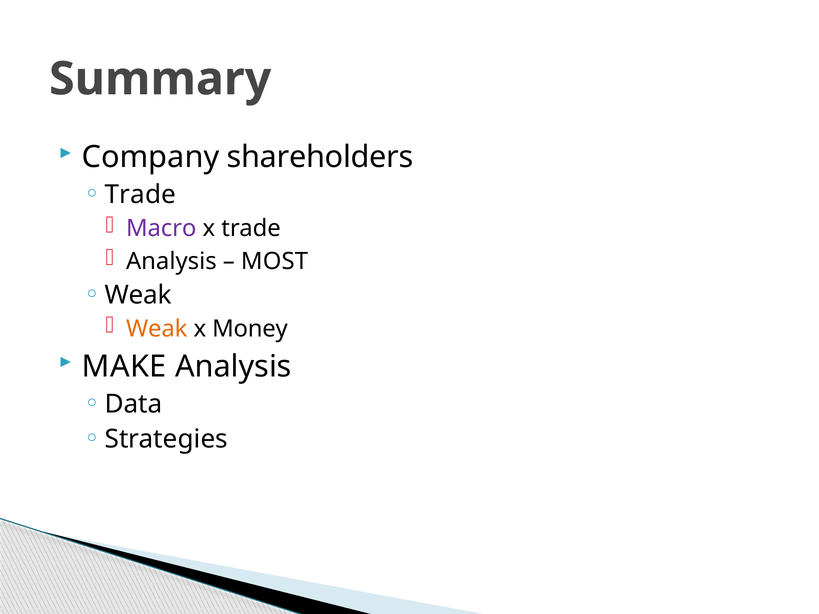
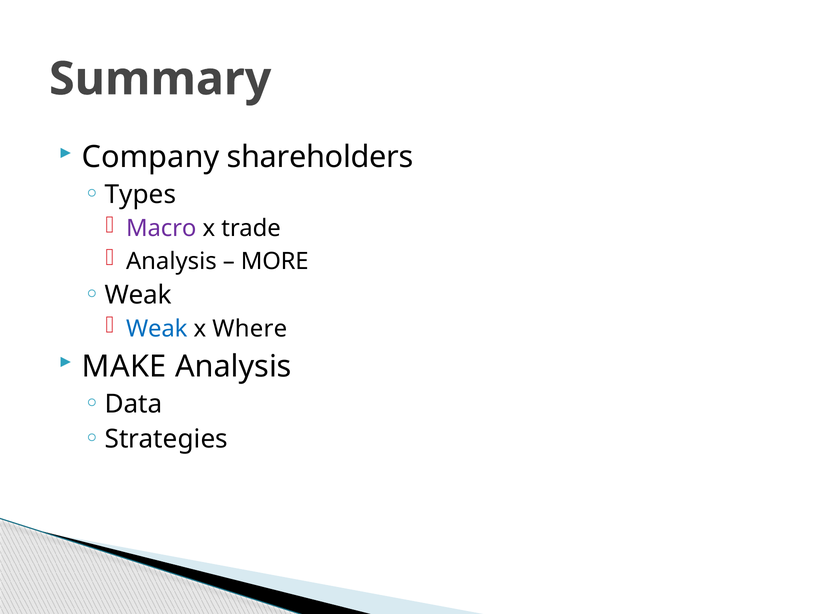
Trade: Trade -> Types (140, 195)
MOST: MOST -> MORE (275, 261)
Weak colour: orange -> blue (157, 329)
Money: Money -> Where (250, 329)
